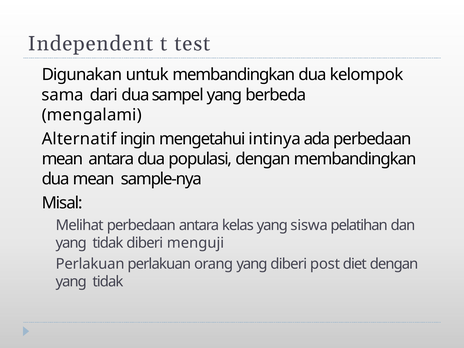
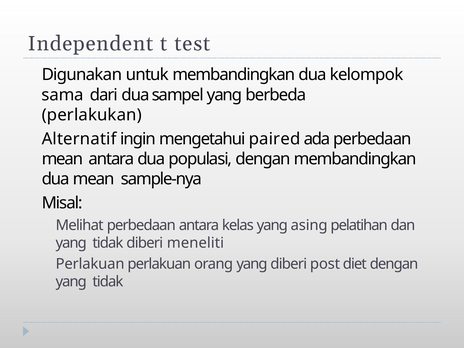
mengalami: mengalami -> perlakukan (92, 115)
intinya: intinya -> paired (275, 139)
siswa: siswa -> asing (309, 225)
menguji: menguji -> meneliti (195, 243)
